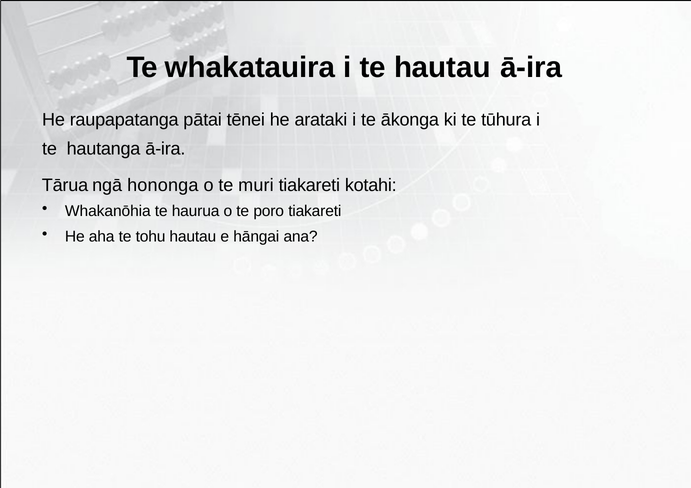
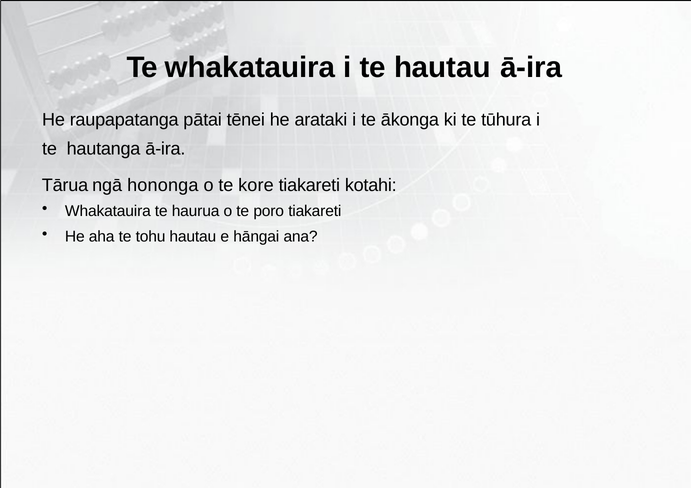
muri: muri -> kore (256, 185)
Whakanōhia: Whakanōhia -> Whakatauira (108, 211)
